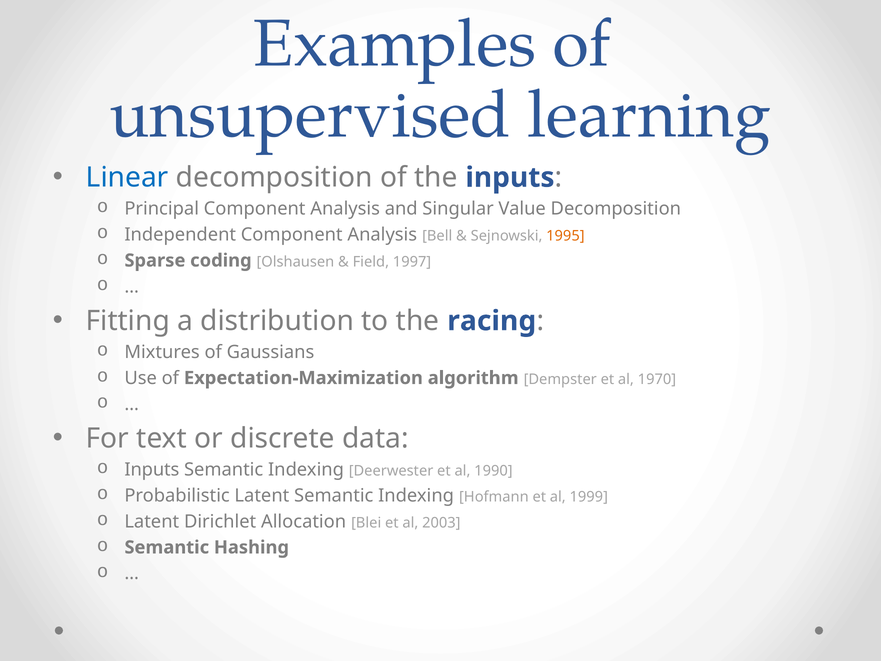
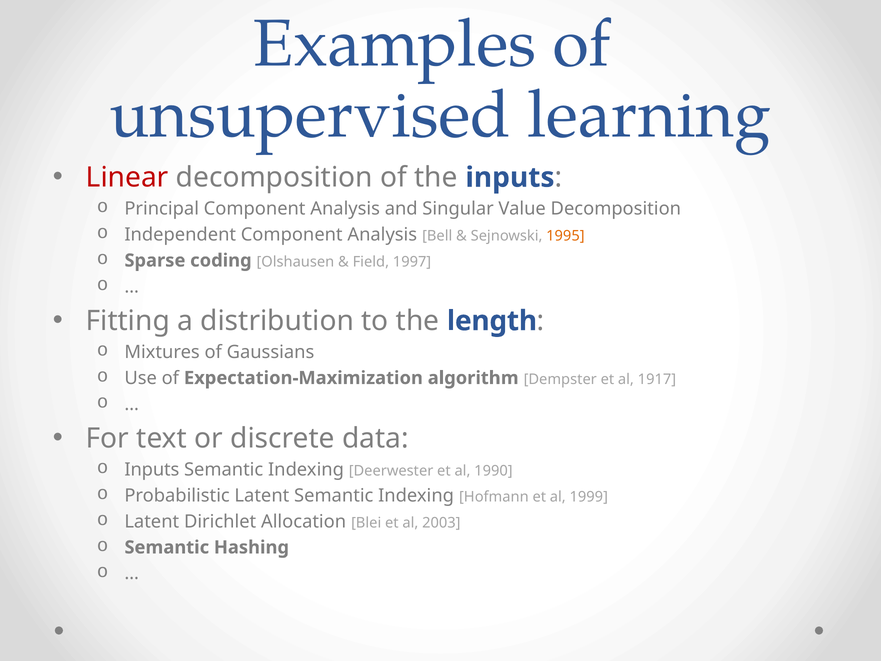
Linear colour: blue -> red (127, 177)
racing: racing -> length (492, 321)
1970: 1970 -> 1917 (657, 379)
